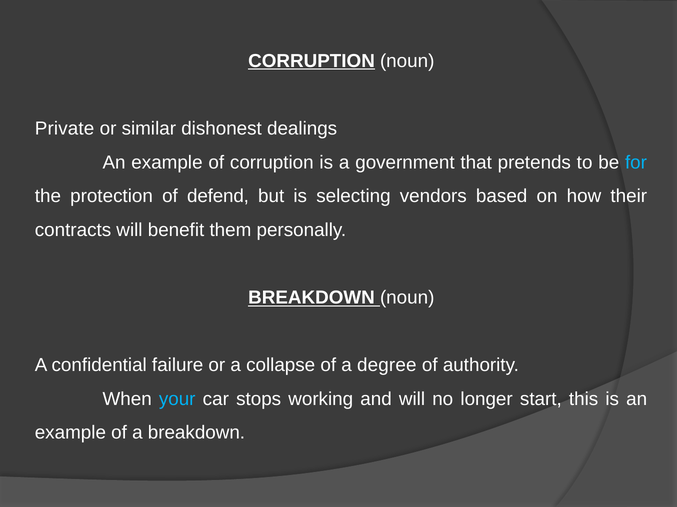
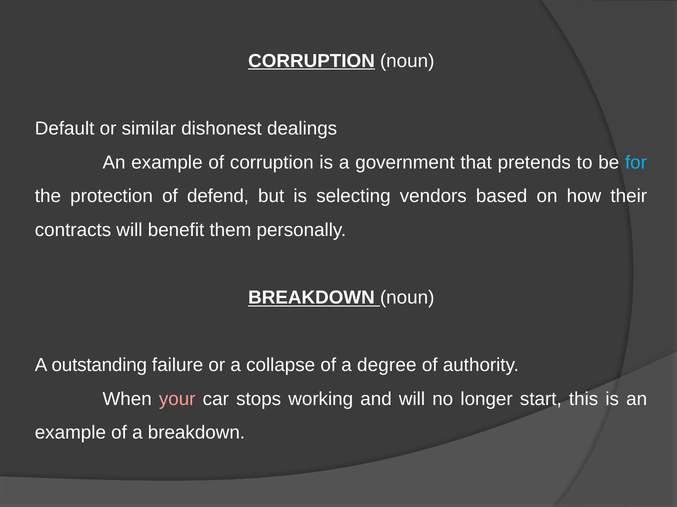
Private: Private -> Default (65, 129)
confidential: confidential -> outstanding (99, 366)
your colour: light blue -> pink (177, 400)
